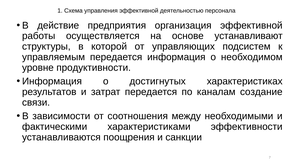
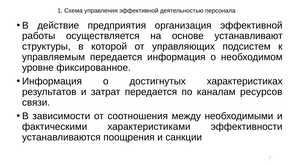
продуктивности: продуктивности -> фиксированное (94, 68)
создание: создание -> ресурсов (261, 92)
